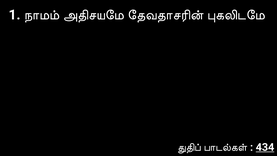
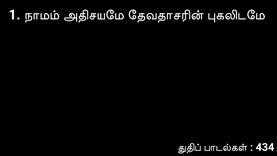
434 underline: present -> none (265, 147)
